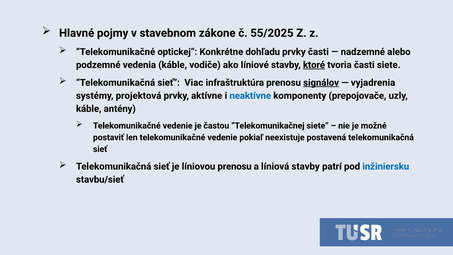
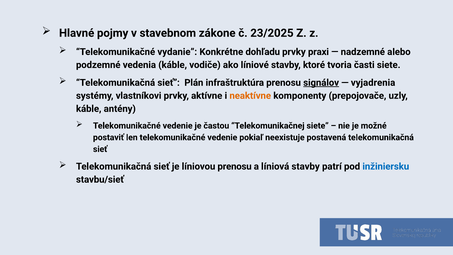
55/2025: 55/2025 -> 23/2025 (272, 33)
optickej: optickej -> vydanie (177, 52)
prvky časti: časti -> praxi (318, 52)
ktoré underline: present -> none (314, 65)
Viac: Viac -> Plán (194, 83)
projektová: projektová -> vlastníkovi (139, 96)
neaktívne colour: blue -> orange (250, 96)
